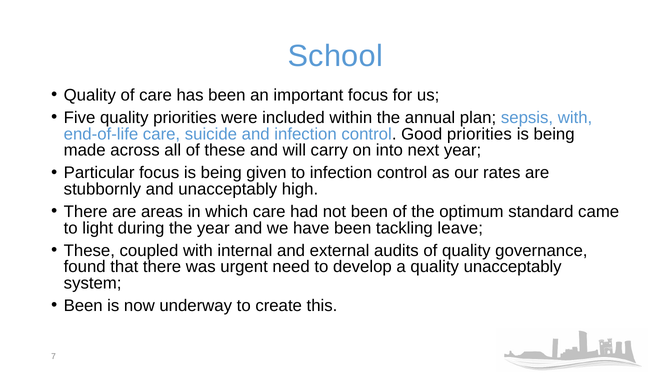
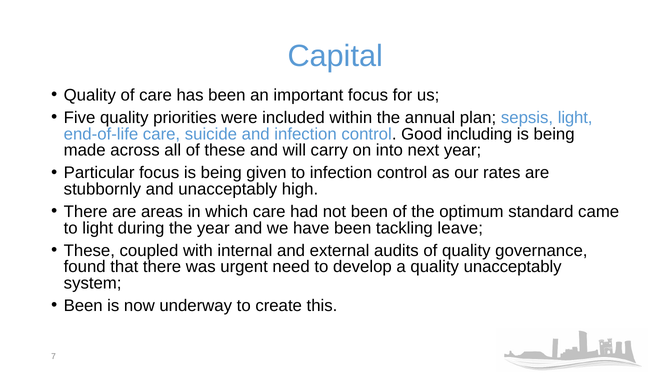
School: School -> Capital (335, 56)
sepsis with: with -> light (575, 118)
Good priorities: priorities -> including (480, 134)
